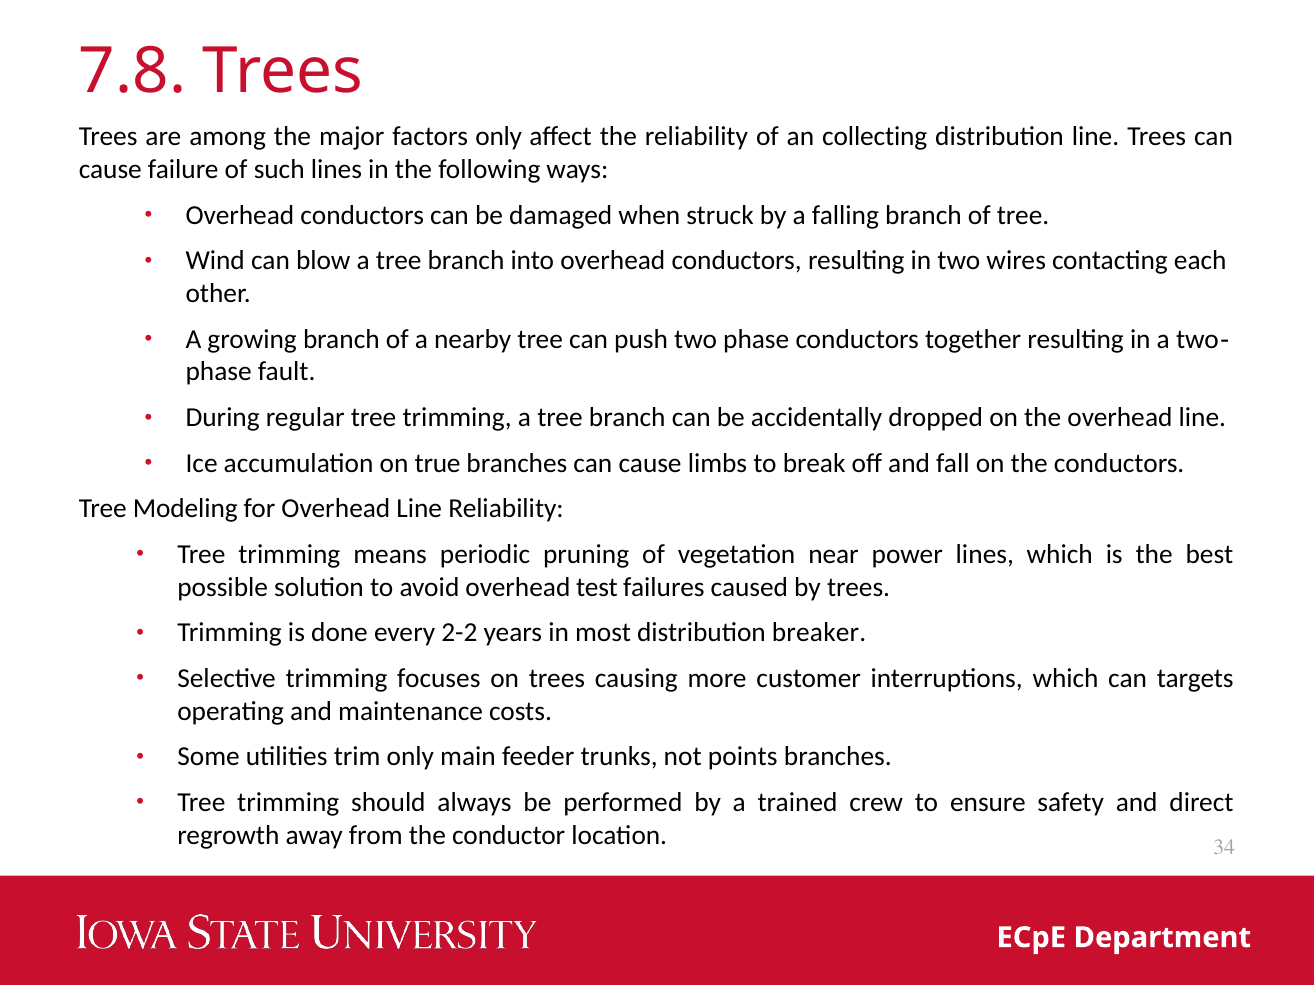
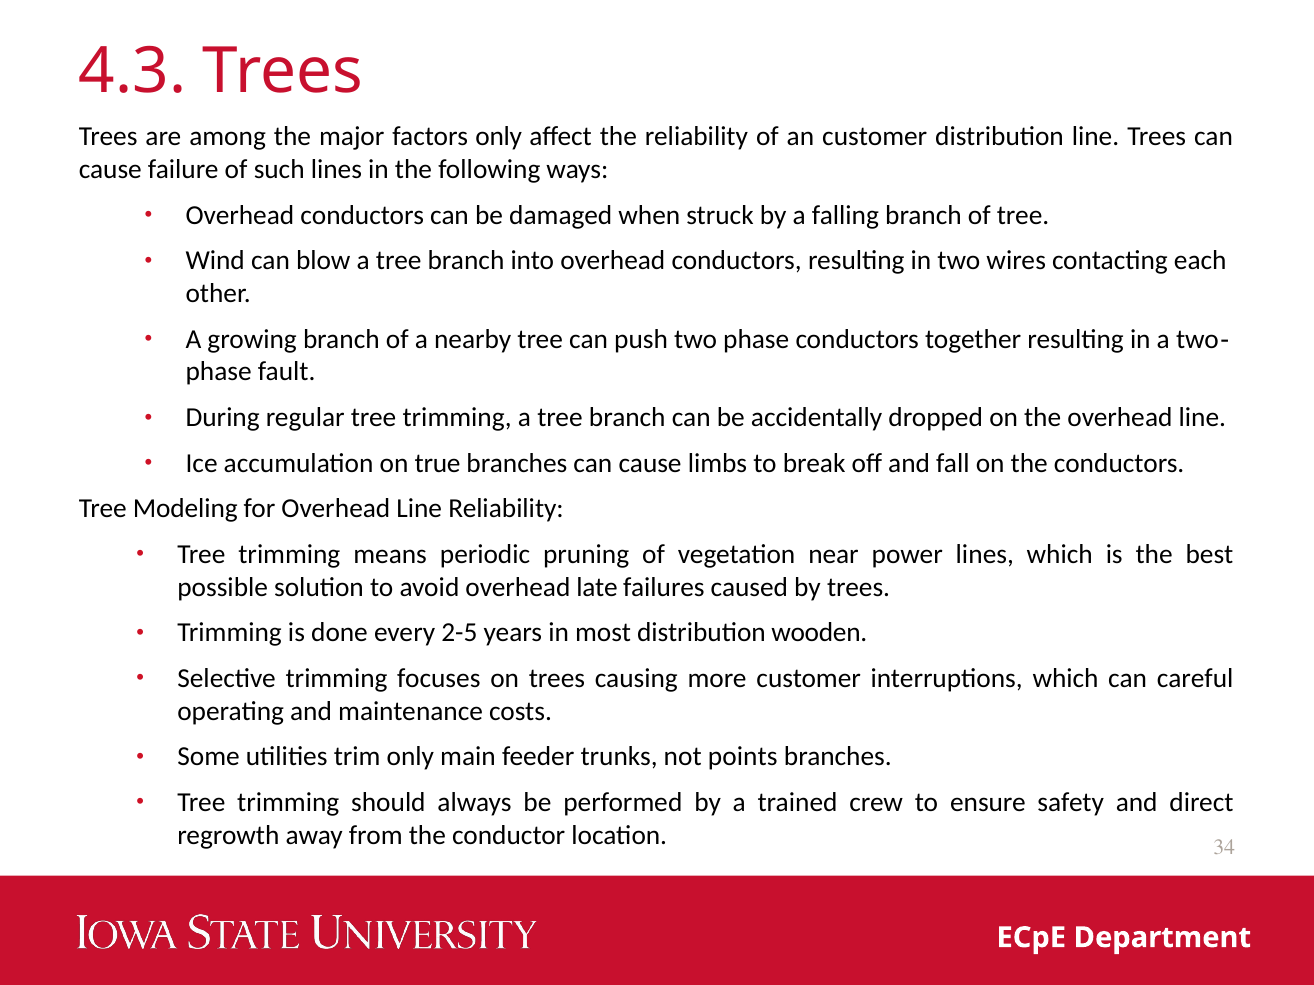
7.8: 7.8 -> 4.3 (132, 71)
an collecting: collecting -> customer (875, 137)
test: test -> late (597, 587)
2-2: 2-2 -> 2-5 (459, 633)
breaker: breaker -> wooden (819, 633)
targets: targets -> careful (1195, 679)
